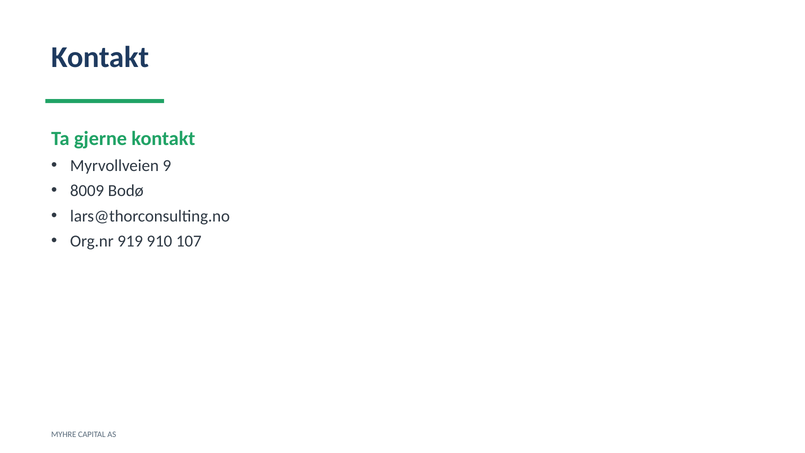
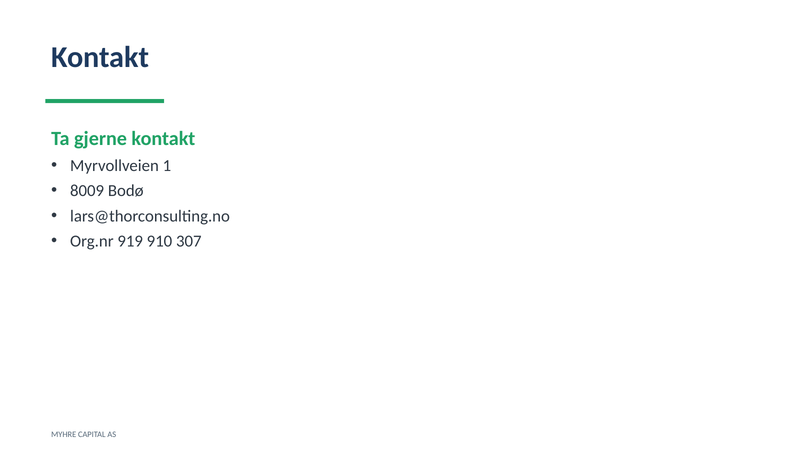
9: 9 -> 1 (167, 166)
107: 107 -> 307 (189, 241)
